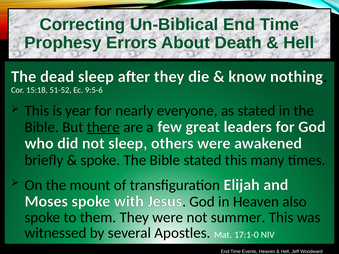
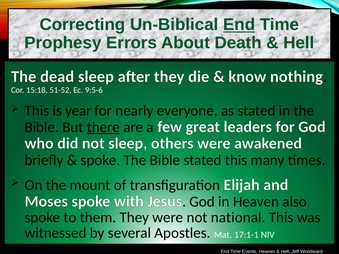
End underline: none -> present (239, 25)
summer: summer -> national (238, 217)
17:1-0: 17:1-0 -> 17:1-1 (246, 235)
